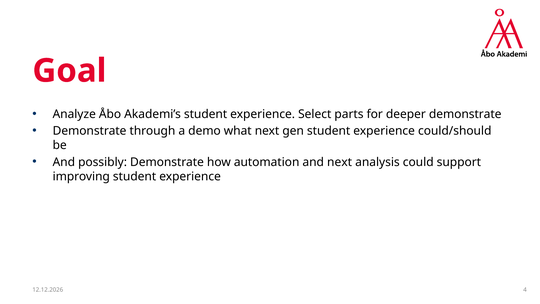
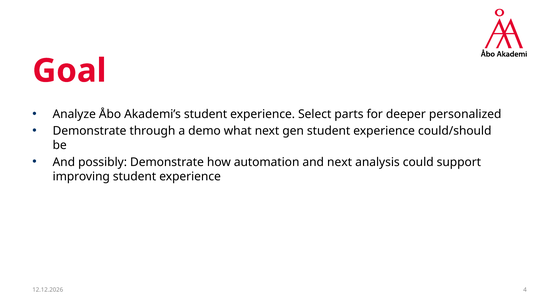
deeper demonstrate: demonstrate -> personalized (465, 114)
